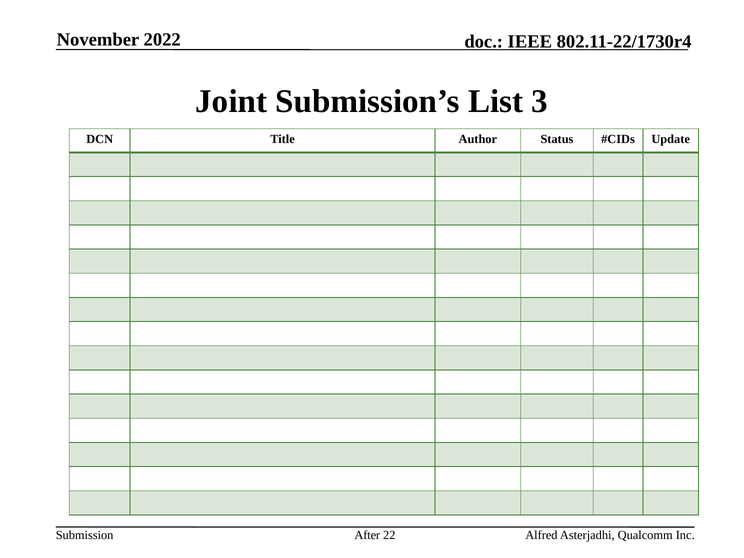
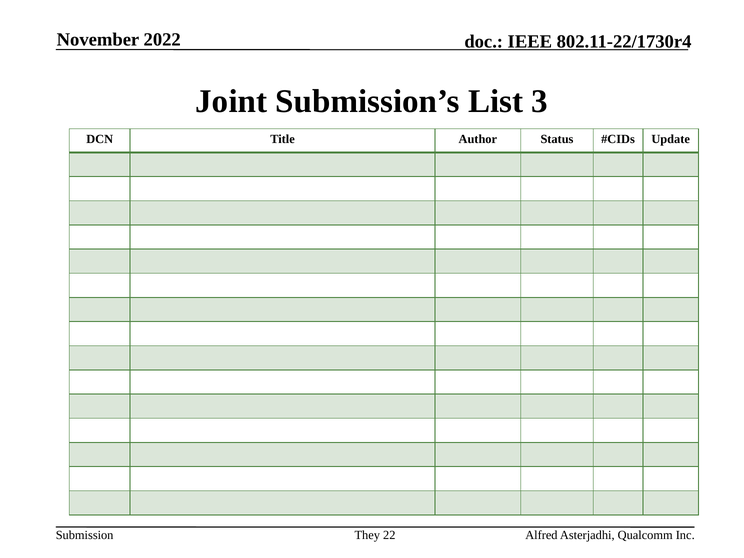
After: After -> They (367, 535)
